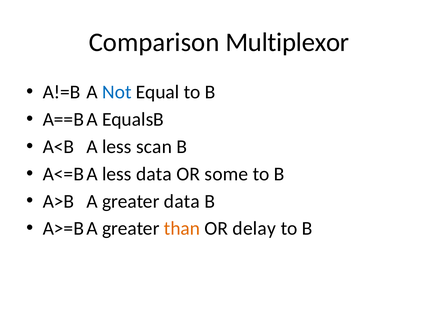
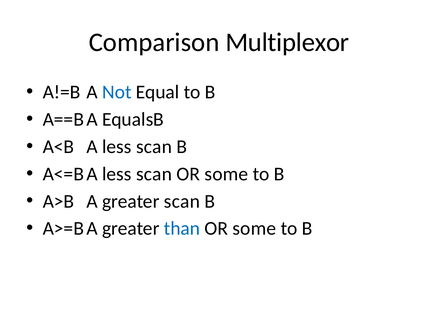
data: data -> scan (154, 174)
greater data: data -> scan (182, 201)
than colour: orange -> blue (182, 228)
delay: delay -> some (254, 228)
